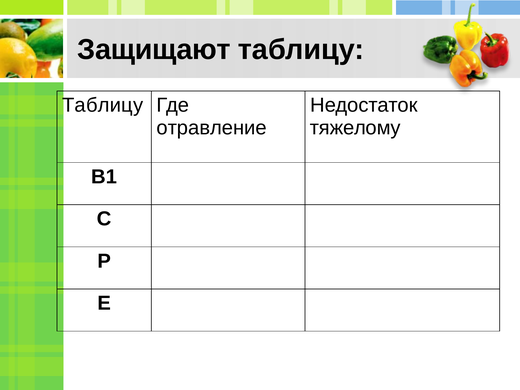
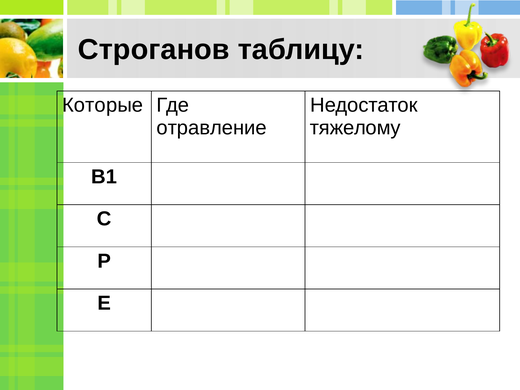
Защищают: Защищают -> Строганов (154, 50)
Таблицу: Таблицу -> Которые (103, 105)
